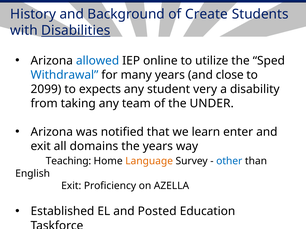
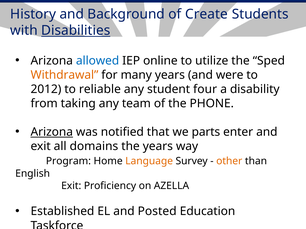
Withdrawal colour: blue -> orange (64, 75)
close: close -> were (230, 75)
2099: 2099 -> 2012 (46, 89)
expects: expects -> reliable (100, 89)
very: very -> four (205, 89)
UNDER: UNDER -> PHONE (212, 104)
Arizona underline: none -> present (52, 132)
learn: learn -> parts (206, 132)
Teaching: Teaching -> Program (68, 161)
other colour: blue -> orange (229, 161)
